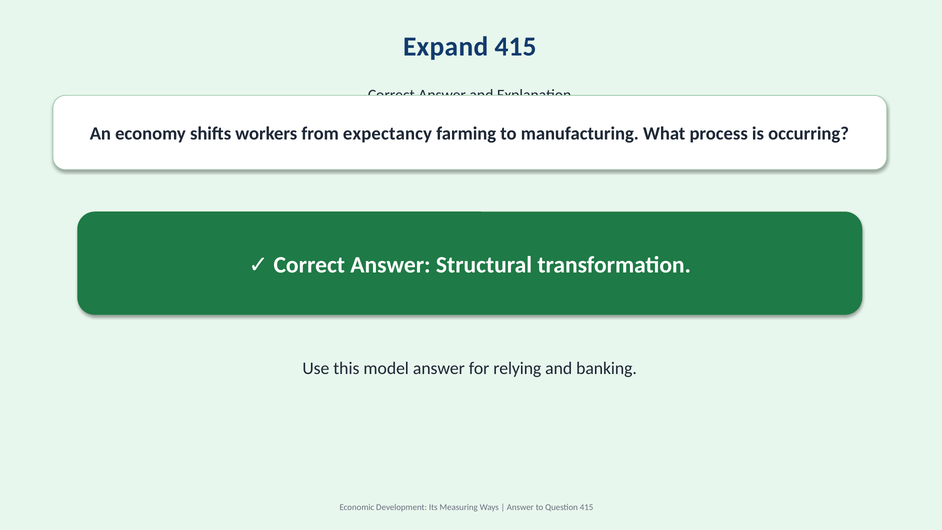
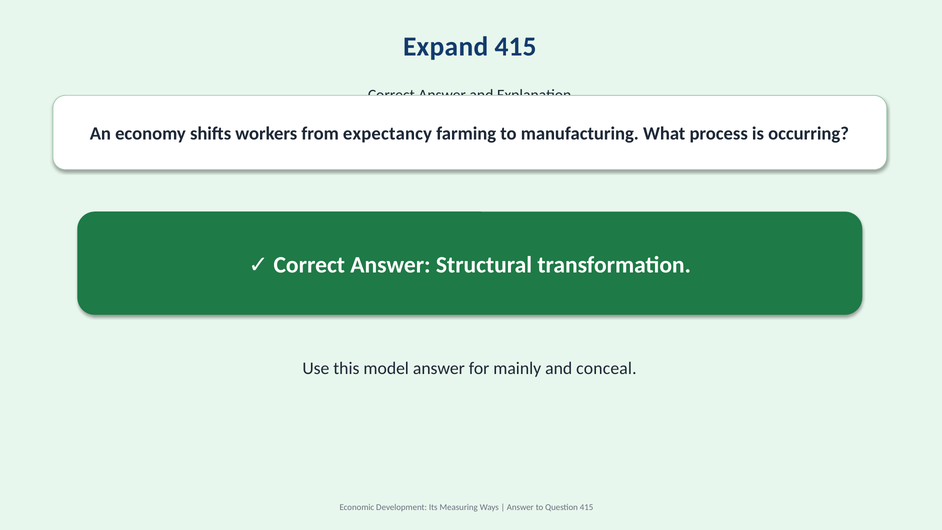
relying: relying -> mainly (517, 369)
banking: banking -> conceal (606, 369)
